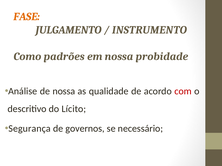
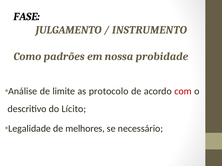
FASE colour: orange -> black (27, 17)
de nossa: nossa -> limite (64, 91)
qualidade: qualidade -> protocolo (109, 91)
Segurança: Segurança -> Legalidade (30, 129)
governos: governos -> melhores (85, 129)
